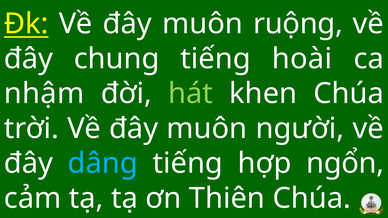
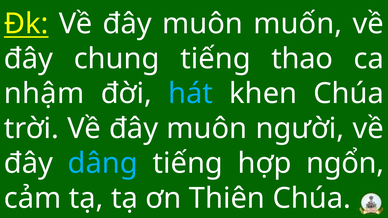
ruộng: ruộng -> muốn (298, 24)
hoài: hoài -> thao (302, 59)
hát colour: light green -> light blue (191, 94)
